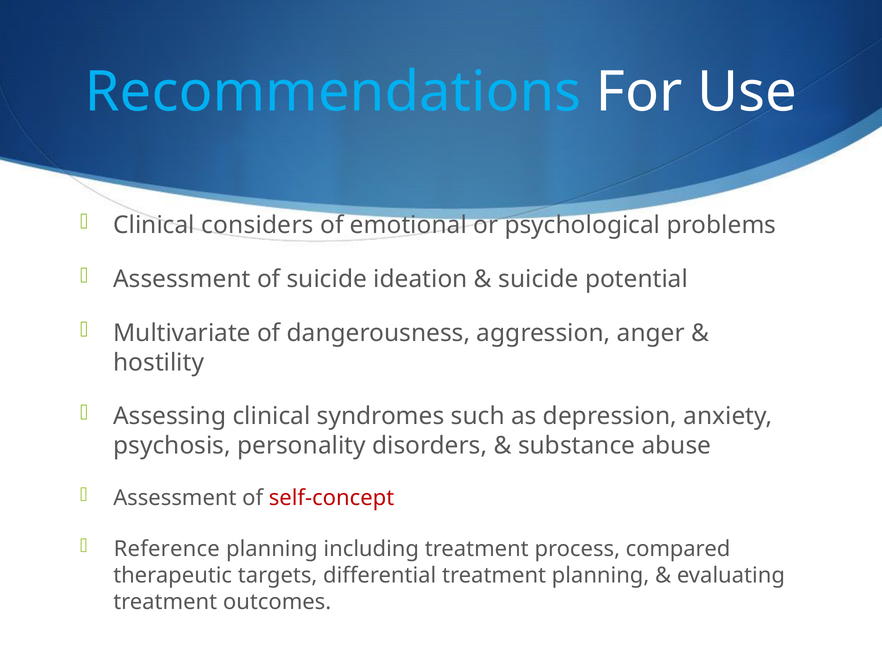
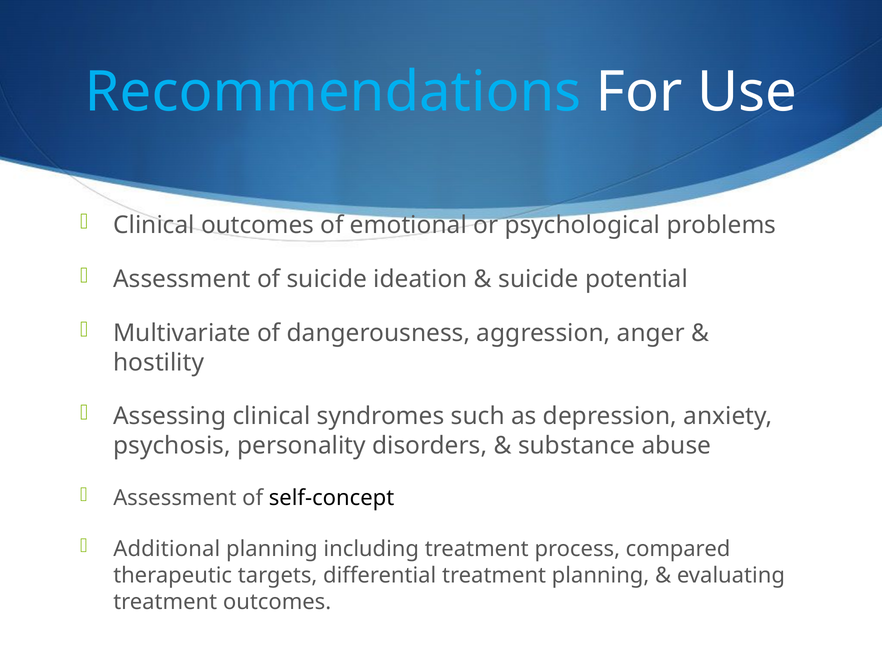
Clinical considers: considers -> outcomes (258, 225)
self-concept colour: red -> black (332, 498)
Reference: Reference -> Additional (167, 549)
